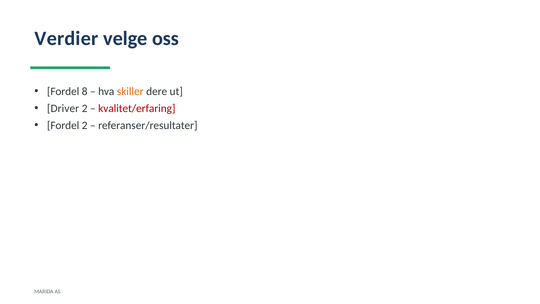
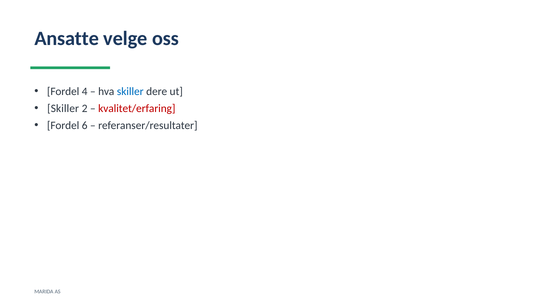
Verdier: Verdier -> Ansatte (67, 39)
8: 8 -> 4 (85, 91)
skiller colour: orange -> blue (130, 91)
Driver: Driver -> Skiller (63, 108)
Fordel 2: 2 -> 6 (85, 125)
